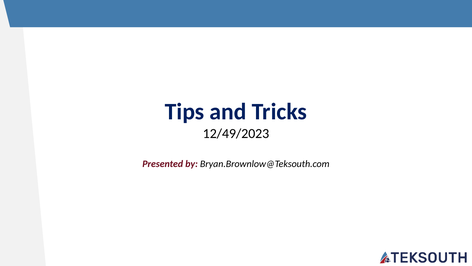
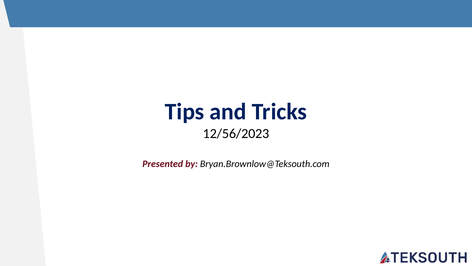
12/49/2023: 12/49/2023 -> 12/56/2023 (236, 133)
